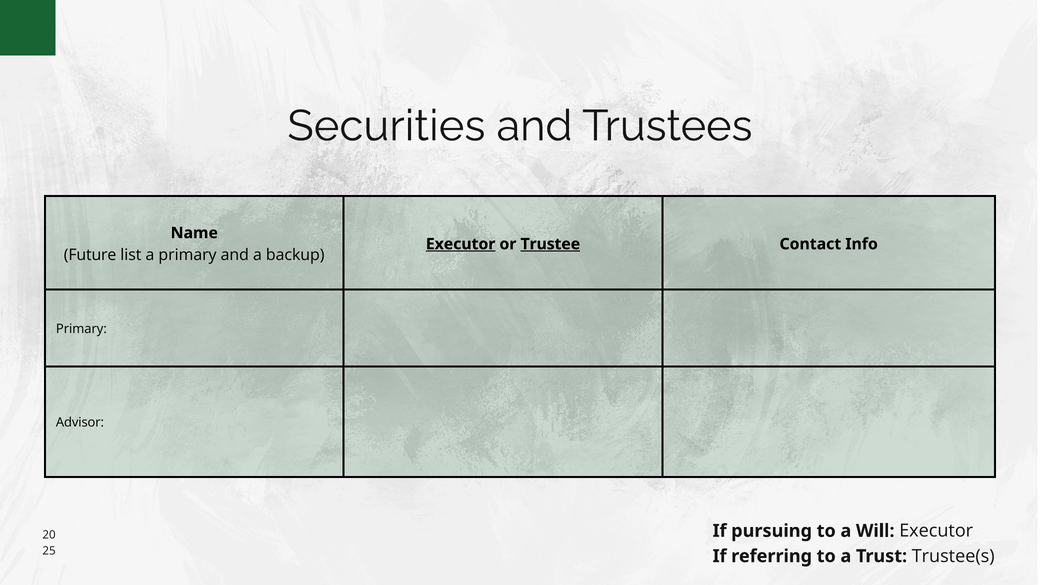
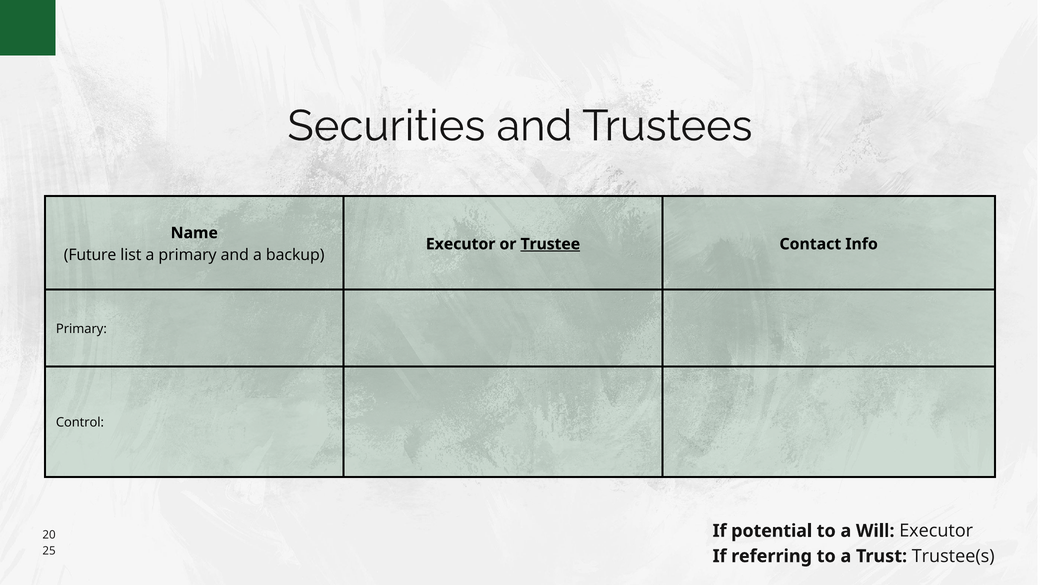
Executor underline: present -> none (461, 244)
Advisor: Advisor -> Control (80, 423)
pursuing: pursuing -> potential (772, 531)
